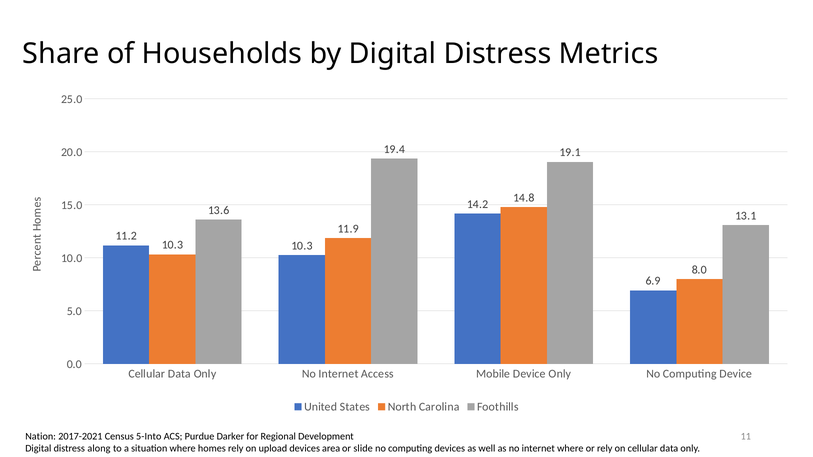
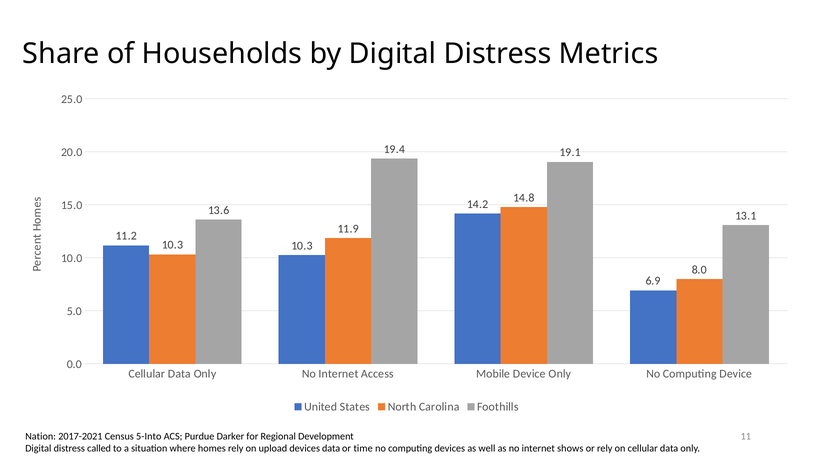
along: along -> called (99, 449)
devices area: area -> data (331, 449)
slide: slide -> time (363, 449)
internet where: where -> shows (570, 449)
